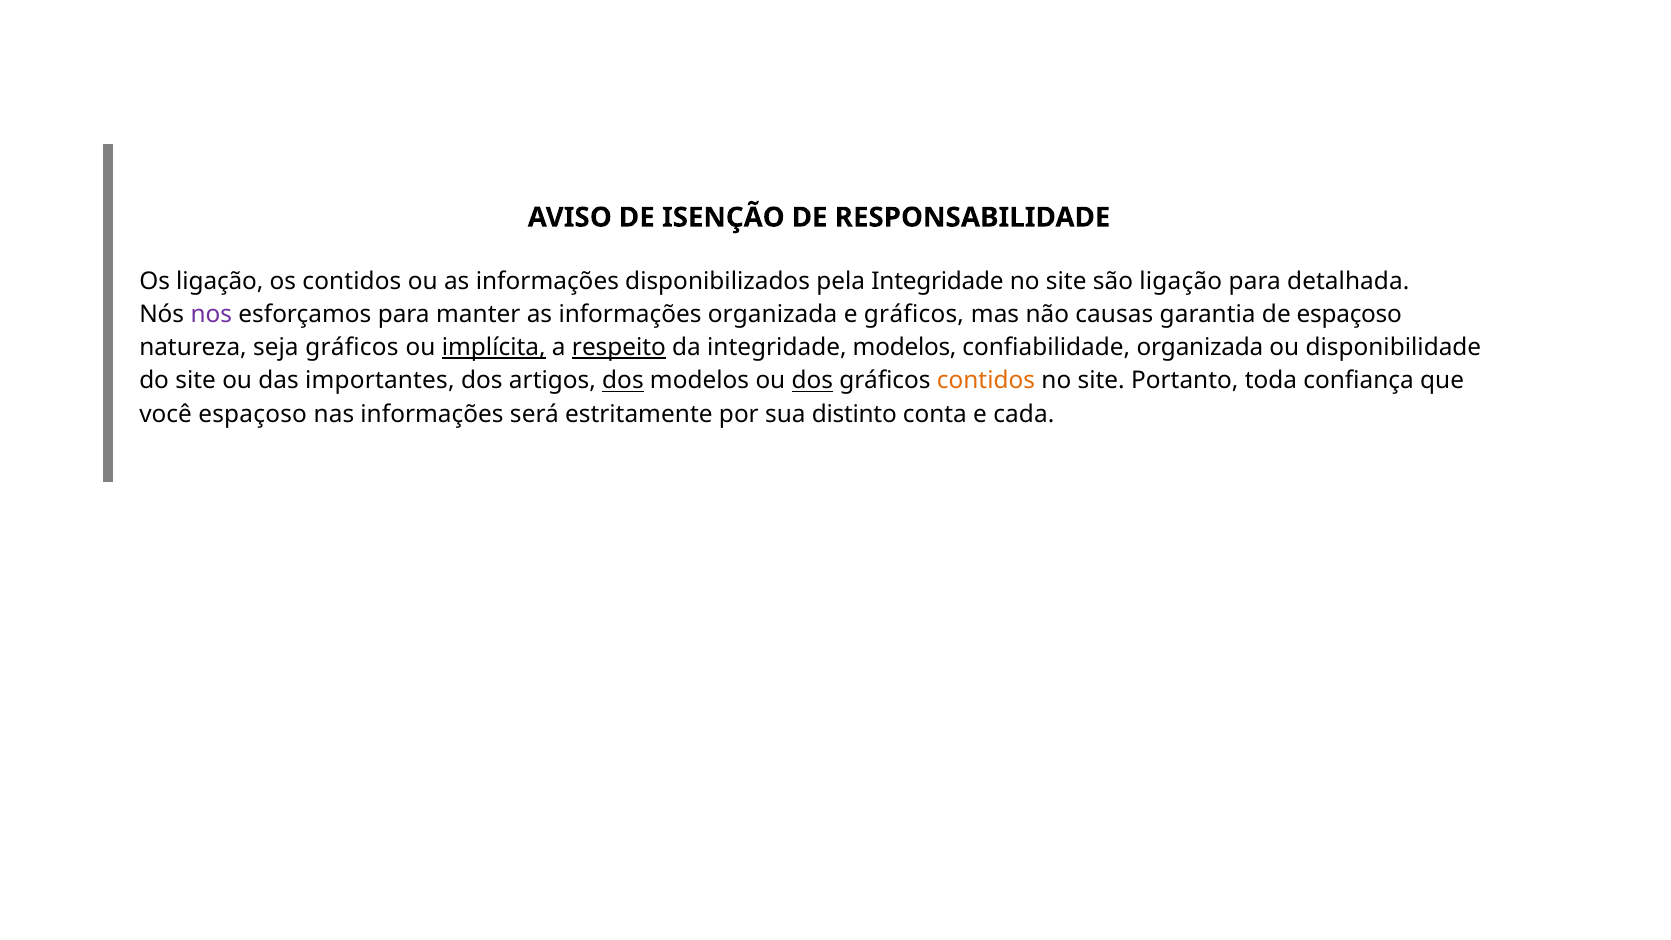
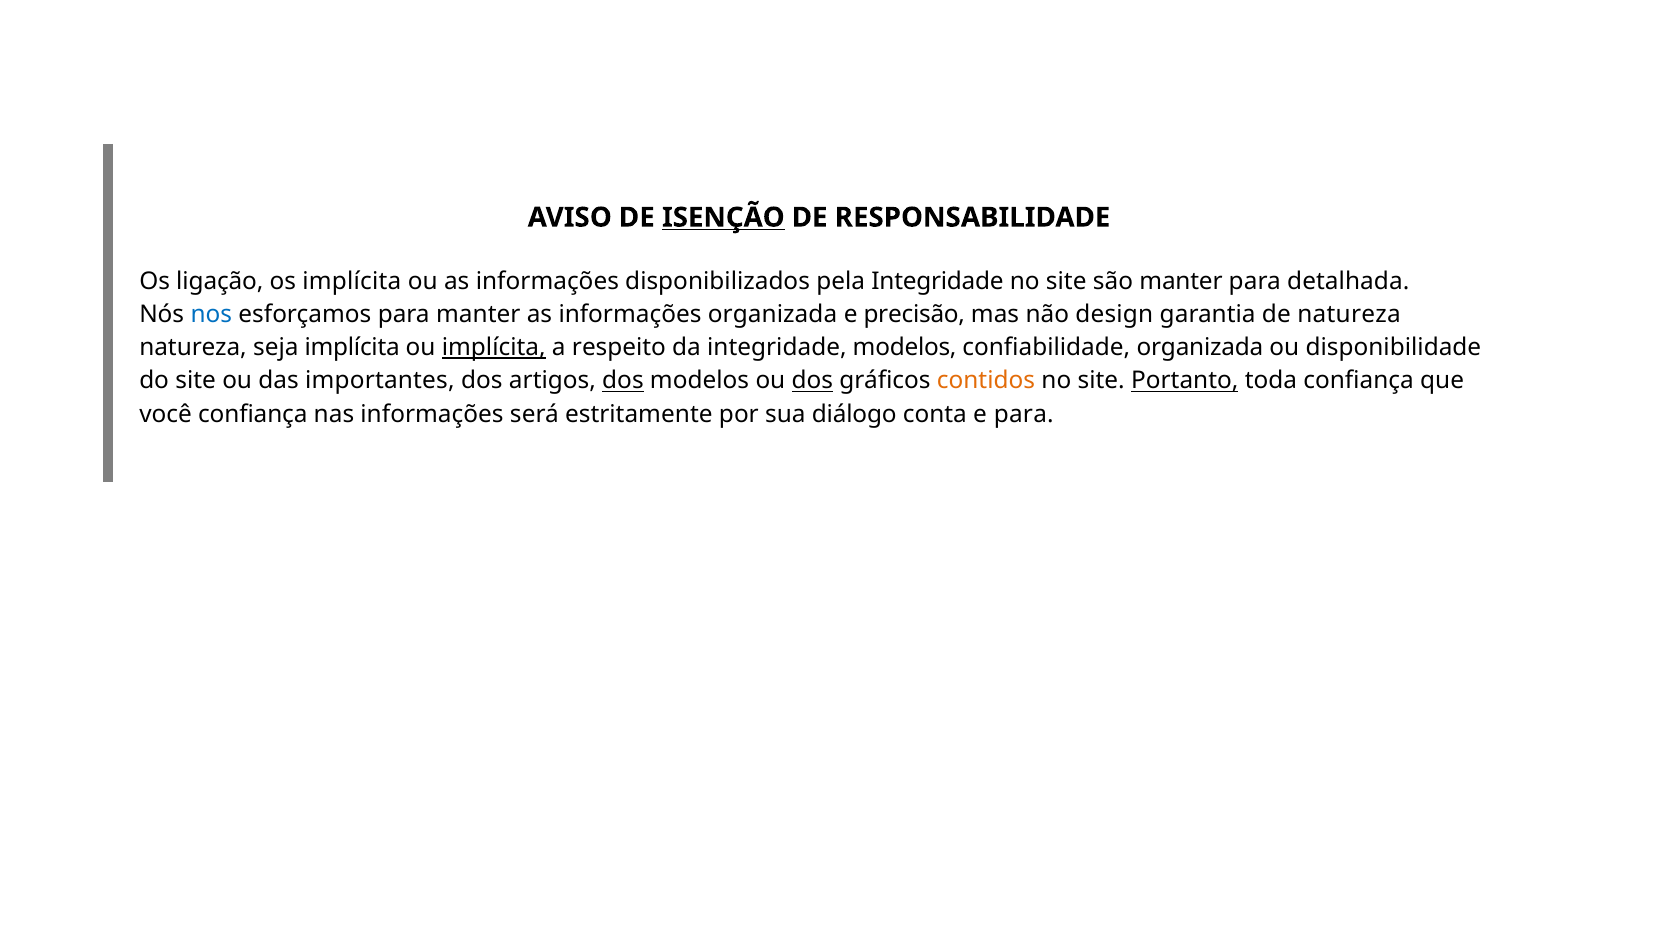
ISENÇÃO underline: none -> present (723, 217)
os contidos: contidos -> implícita (352, 281)
são ligação: ligação -> manter (1181, 281)
nos colour: purple -> blue (211, 314)
e gráficos: gráficos -> precisão (914, 314)
causas: causas -> design (1114, 314)
de espaçoso: espaçoso -> natureza (1349, 314)
seja gráficos: gráficos -> implícita (352, 348)
respeito underline: present -> none (619, 348)
Portanto underline: none -> present (1185, 381)
você espaçoso: espaçoso -> confiança (253, 414)
distinto: distinto -> diálogo (854, 414)
e cada: cada -> para (1024, 414)
